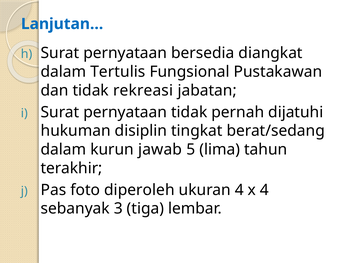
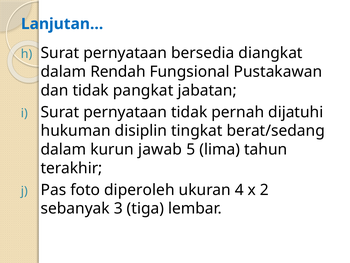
Tertulis: Tertulis -> Rendah (118, 72)
rekreasi: rekreasi -> pangkat (143, 90)
x 4: 4 -> 2 (264, 190)
